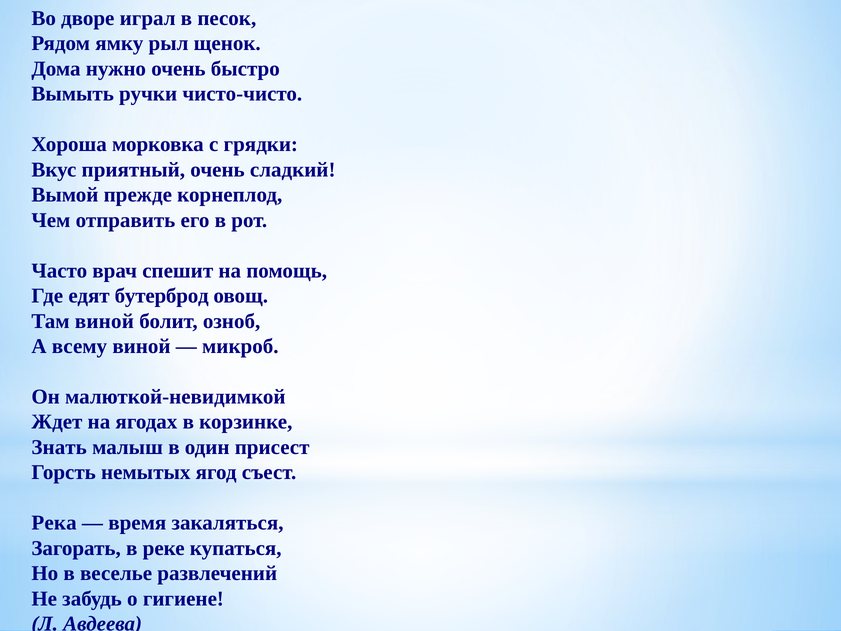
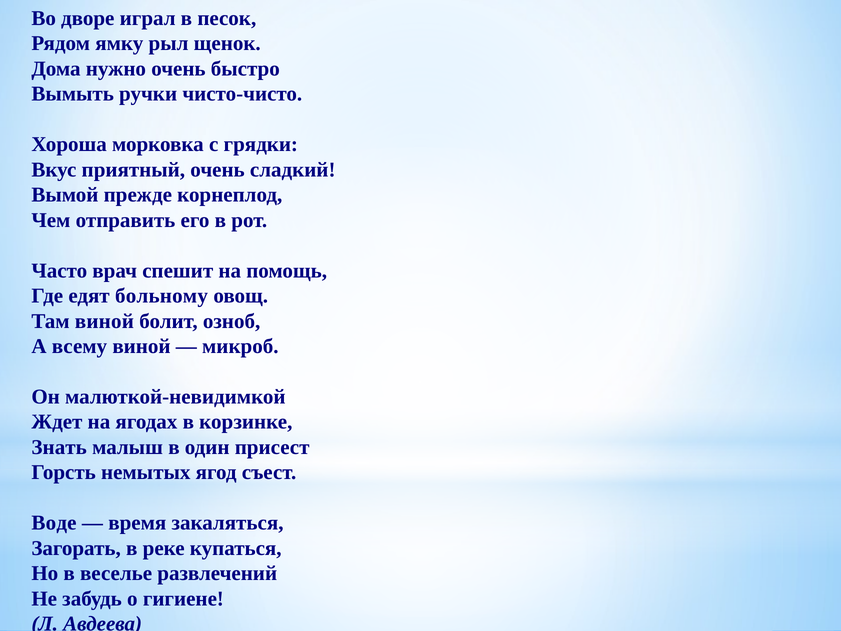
бутерброд: бутерброд -> больному (161, 296)
Река: Река -> Воде (54, 523)
